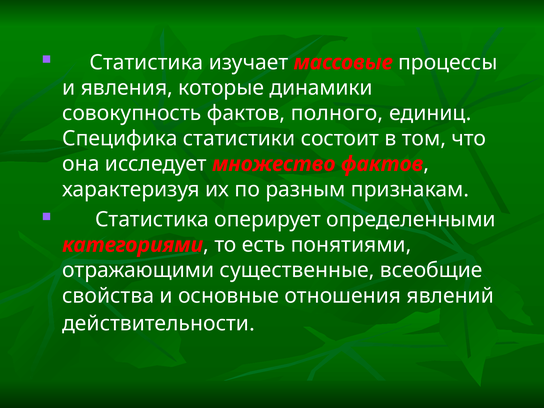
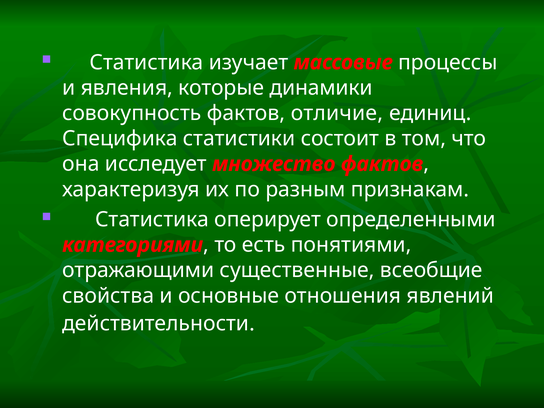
полного: полного -> отличие (337, 113)
